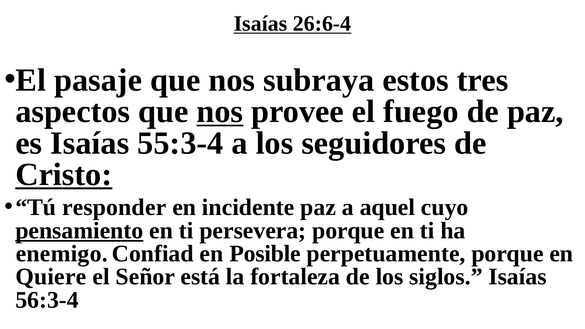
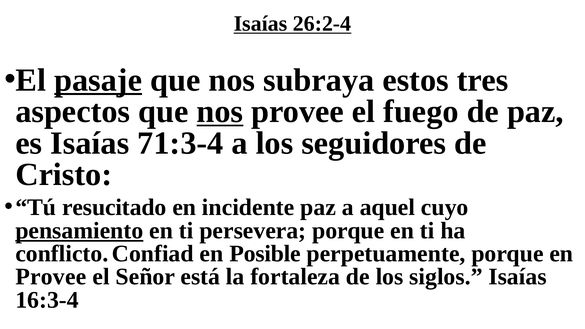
26:6-4: 26:6-4 -> 26:2-4 (322, 24)
pasaje underline: none -> present (98, 80)
55:3-4: 55:3-4 -> 71:3-4 (180, 143)
Cristo underline: present -> none (64, 174)
responder: responder -> resucitado (114, 208)
enemigo: enemigo -> conflicto (62, 254)
Quiere: Quiere -> Provee (51, 277)
56:3-4: 56:3-4 -> 16:3-4 (47, 300)
